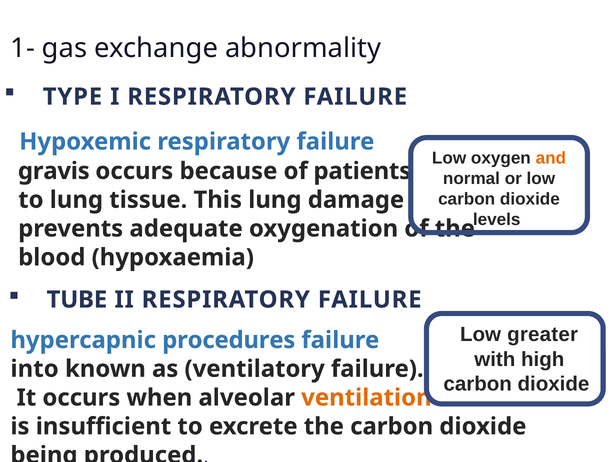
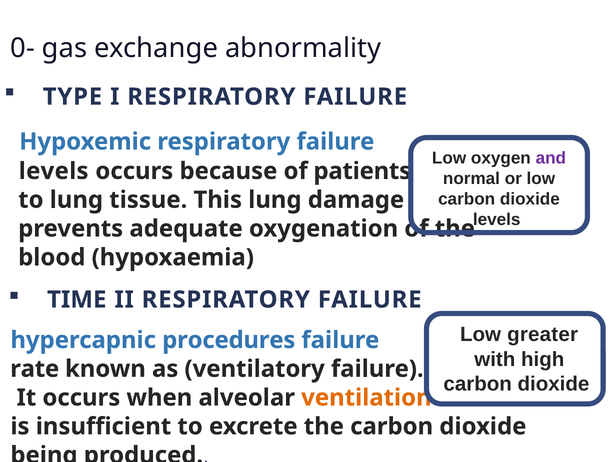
1-: 1- -> 0- (23, 48)
and colour: orange -> purple (551, 158)
gravis: gravis -> levels (54, 171)
TUBE: TUBE -> TIME (77, 300)
into: into -> rate (35, 369)
